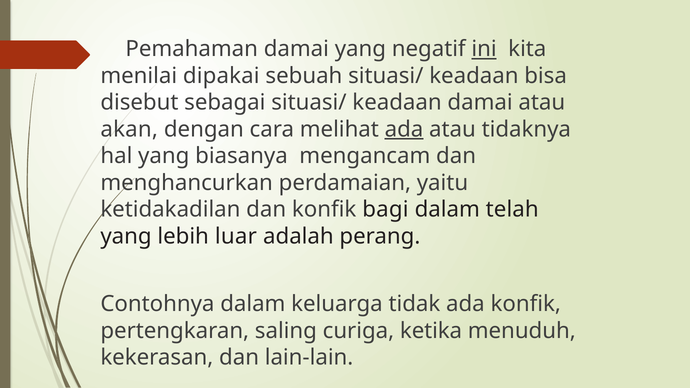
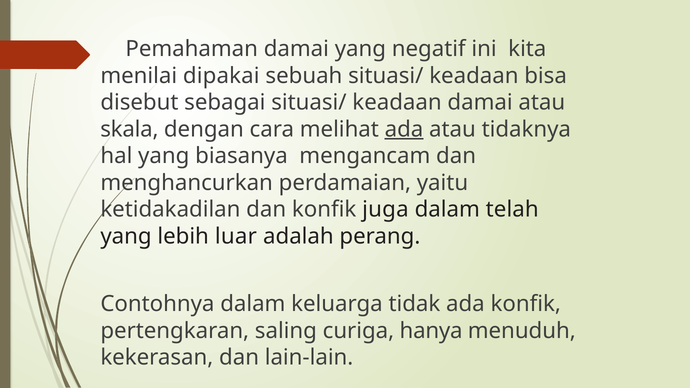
ini underline: present -> none (484, 49)
akan: akan -> skala (129, 129)
bagi: bagi -> juga (385, 210)
ketika: ketika -> hanya (431, 331)
